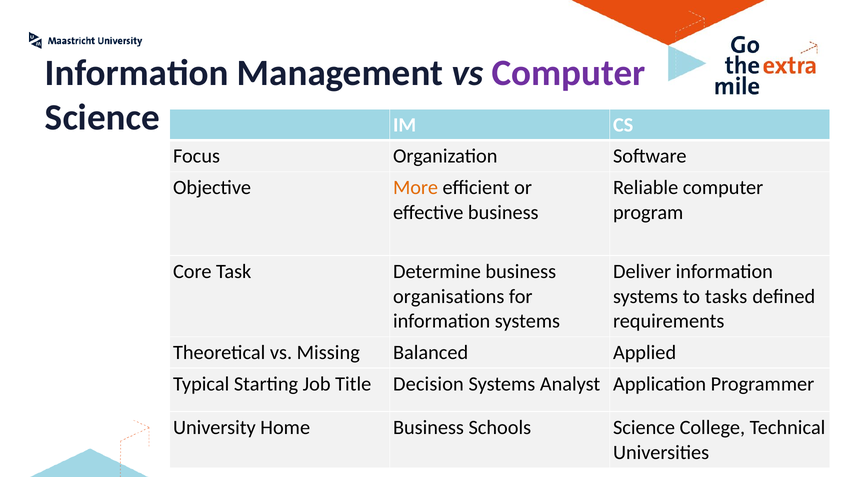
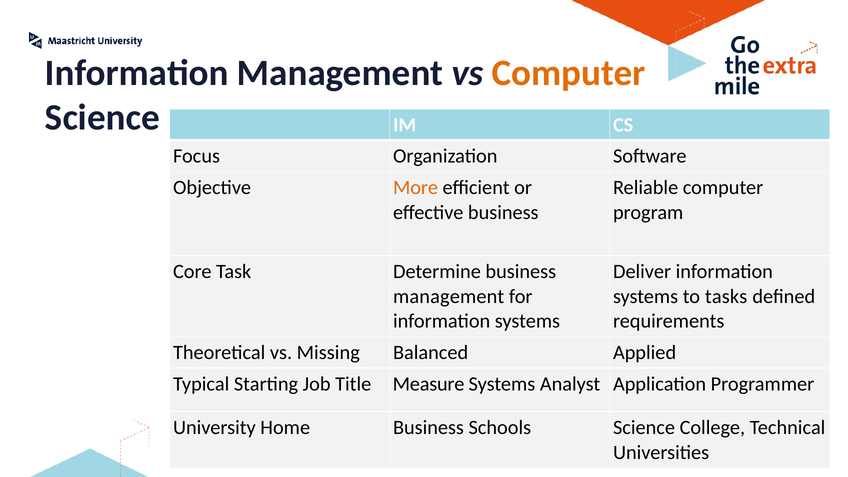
Computer colour: purple -> orange (569, 73)
organisations: organisations -> management (449, 296)
Decision: Decision -> Measure (429, 384)
